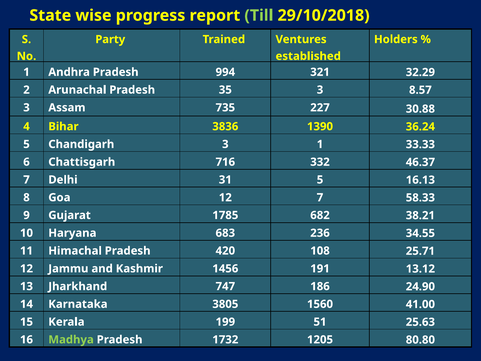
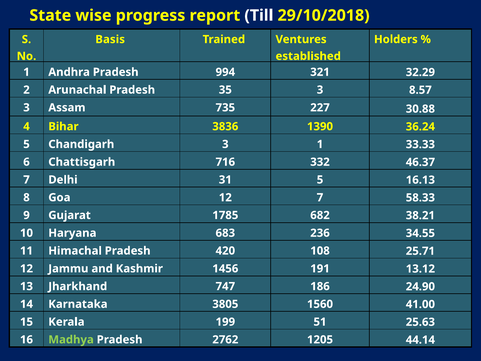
Till colour: light green -> white (259, 15)
Party: Party -> Basis (110, 39)
1732: 1732 -> 2762 (225, 339)
80.80: 80.80 -> 44.14 (420, 340)
